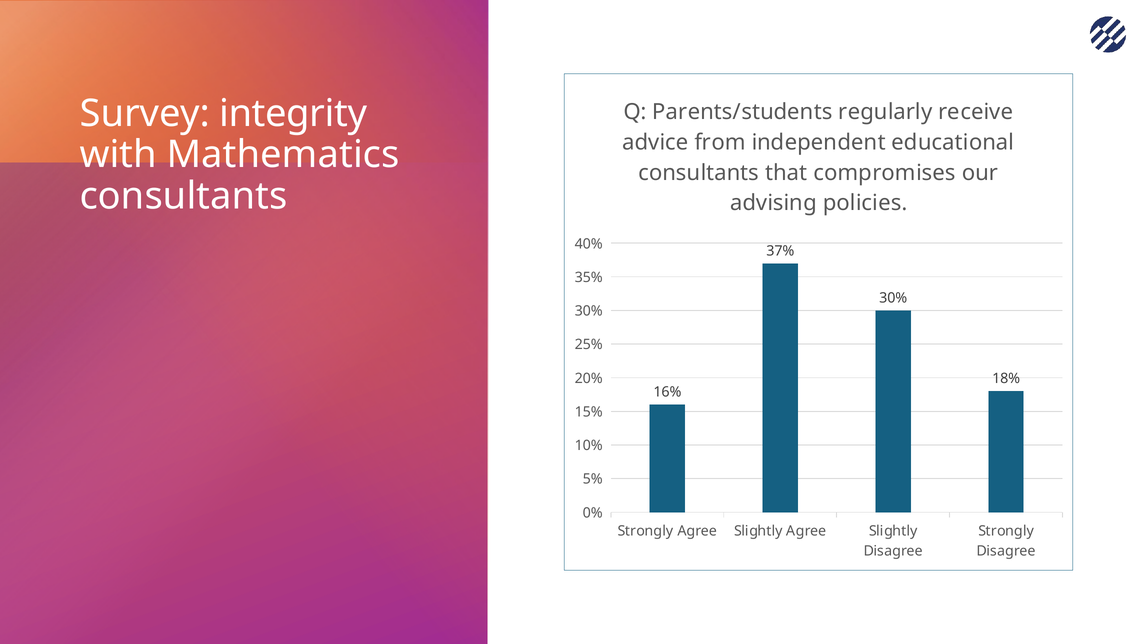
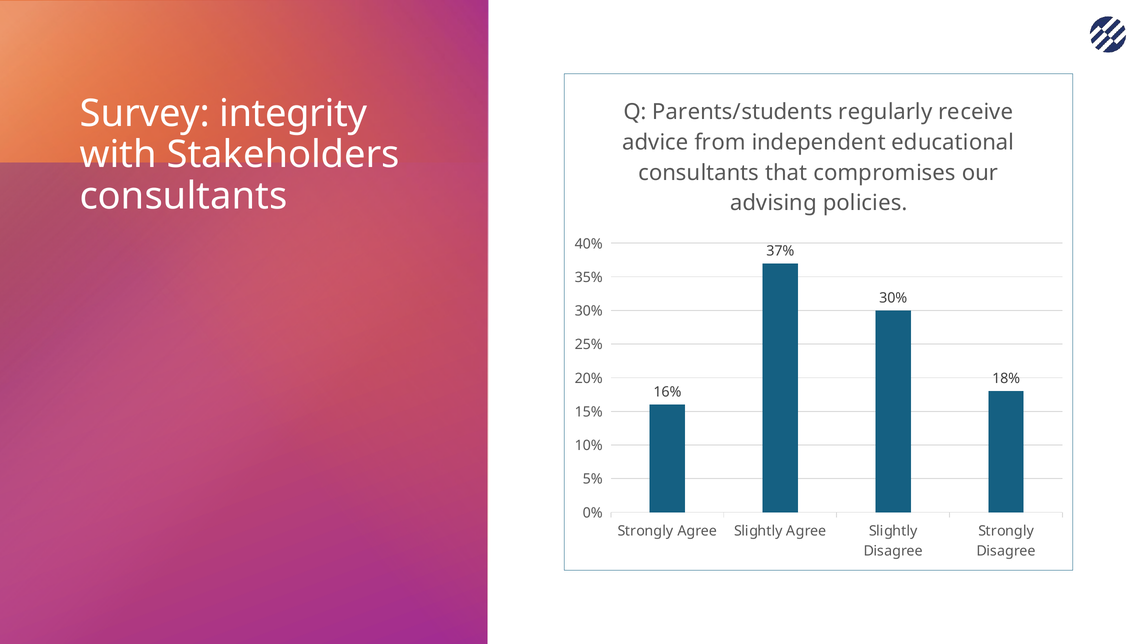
Mathematics: Mathematics -> Stakeholders (283, 155)
